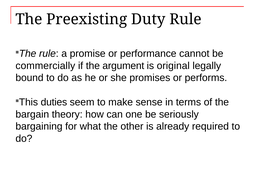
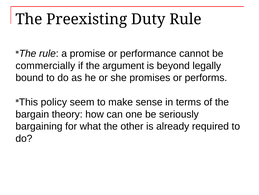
original: original -> beyond (173, 65)
duties: duties -> policy (54, 102)
